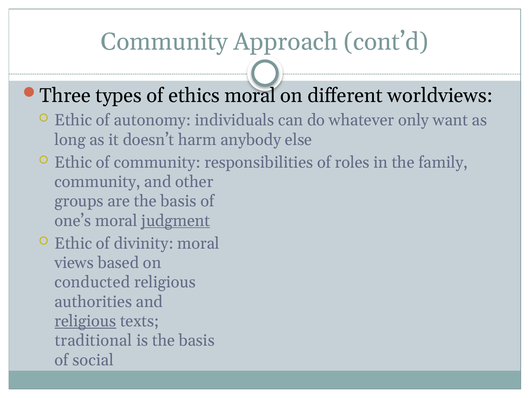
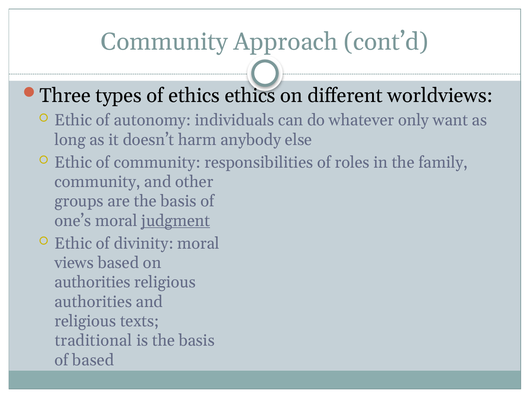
ethics moral: moral -> ethics (250, 95)
conducted: conducted -> authorities (92, 282)
religious underline: present -> none (85, 321)
of social: social -> based (93, 360)
